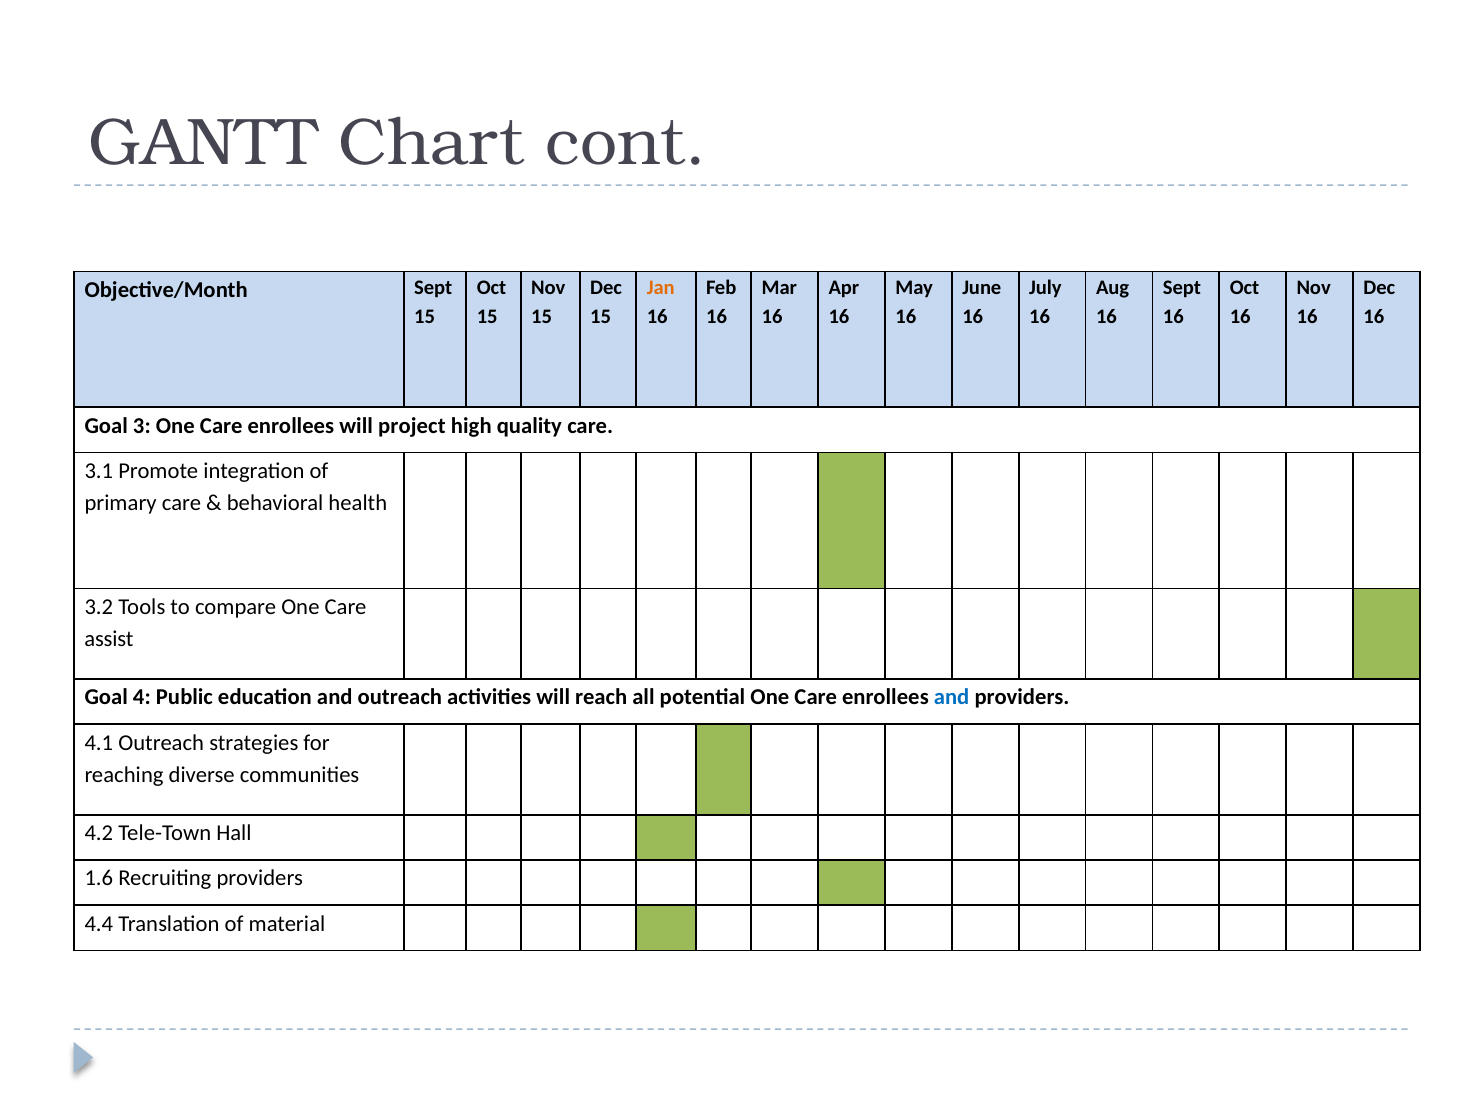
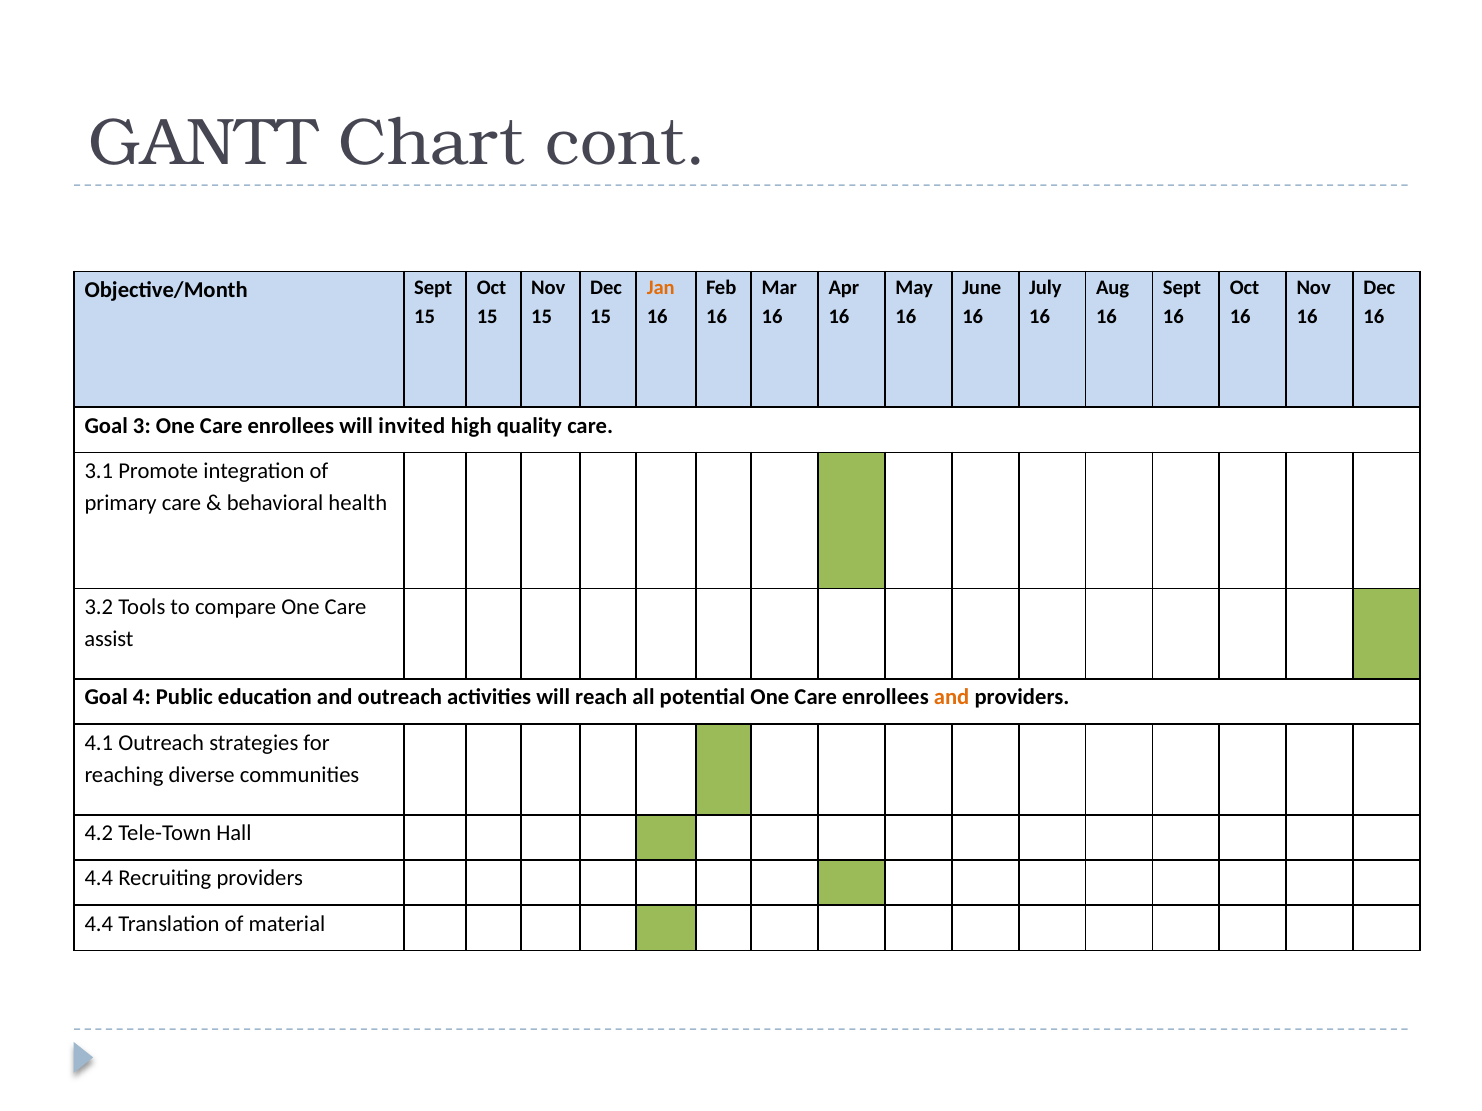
project: project -> invited (412, 426)
and colour: blue -> orange (952, 698)
1.6: 1.6 -> 4.4 (99, 879)
